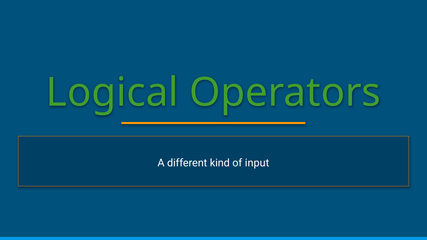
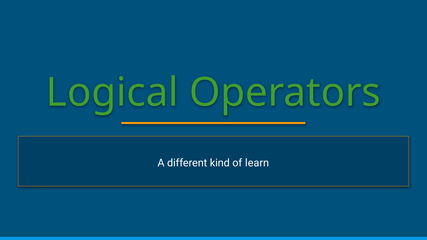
input: input -> learn (257, 163)
